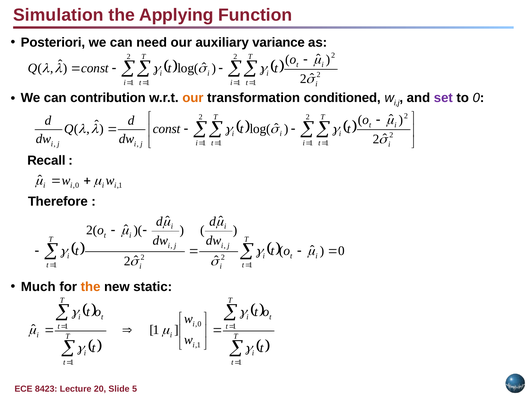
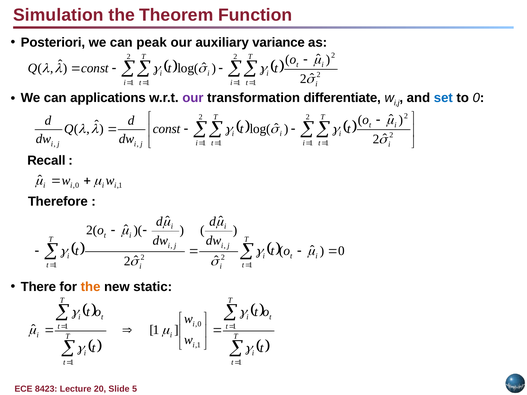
Applying: Applying -> Theorem (176, 15)
need: need -> peak (152, 43)
contribution: contribution -> applications (108, 98)
our colour: orange -> purple (193, 98)
conditioned: conditioned -> differentiate (342, 98)
set colour: purple -> blue (443, 98)
Much: Much -> There (38, 287)
